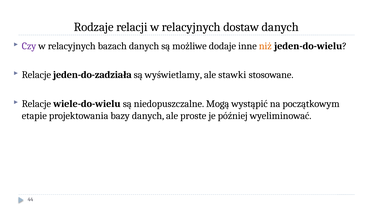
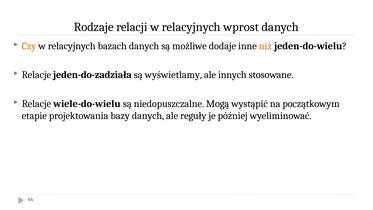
dostaw: dostaw -> wprost (241, 27)
Czy colour: purple -> orange (29, 46)
stawki: stawki -> innych (232, 75)
proste: proste -> reguły (193, 116)
